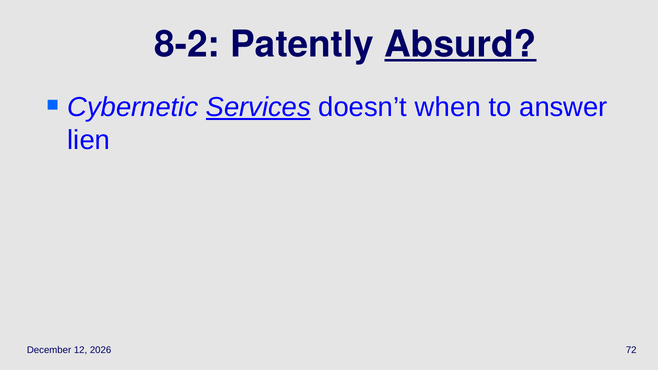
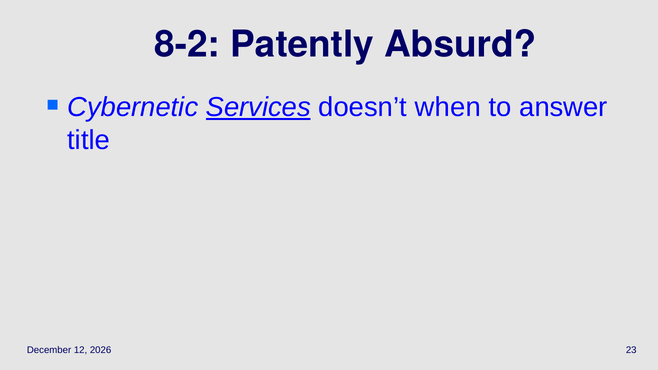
Absurd underline: present -> none (460, 44)
lien: lien -> title (89, 140)
72: 72 -> 23 (631, 350)
